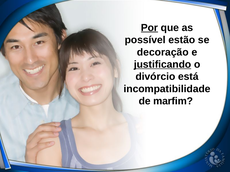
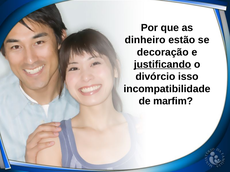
Por underline: present -> none (149, 28)
possível: possível -> dinheiro (145, 40)
está: está -> isso (188, 77)
